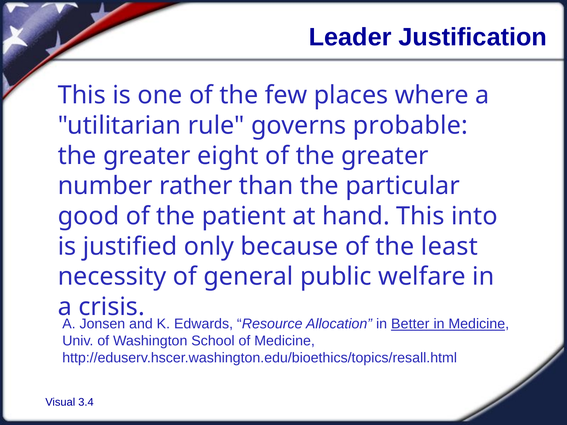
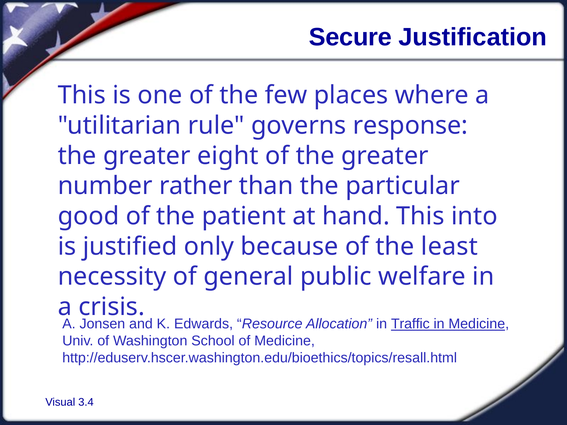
Leader: Leader -> Secure (350, 37)
probable: probable -> response (411, 126)
Better: Better -> Traffic (410, 324)
